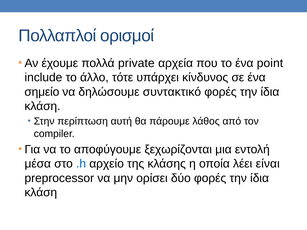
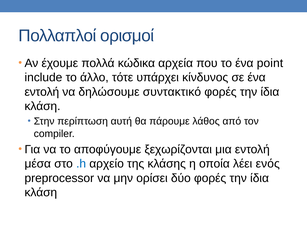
private: private -> κώδικα (136, 63)
σημείο: σημείο -> εντολή (42, 92)
είναι: είναι -> ενός (268, 164)
